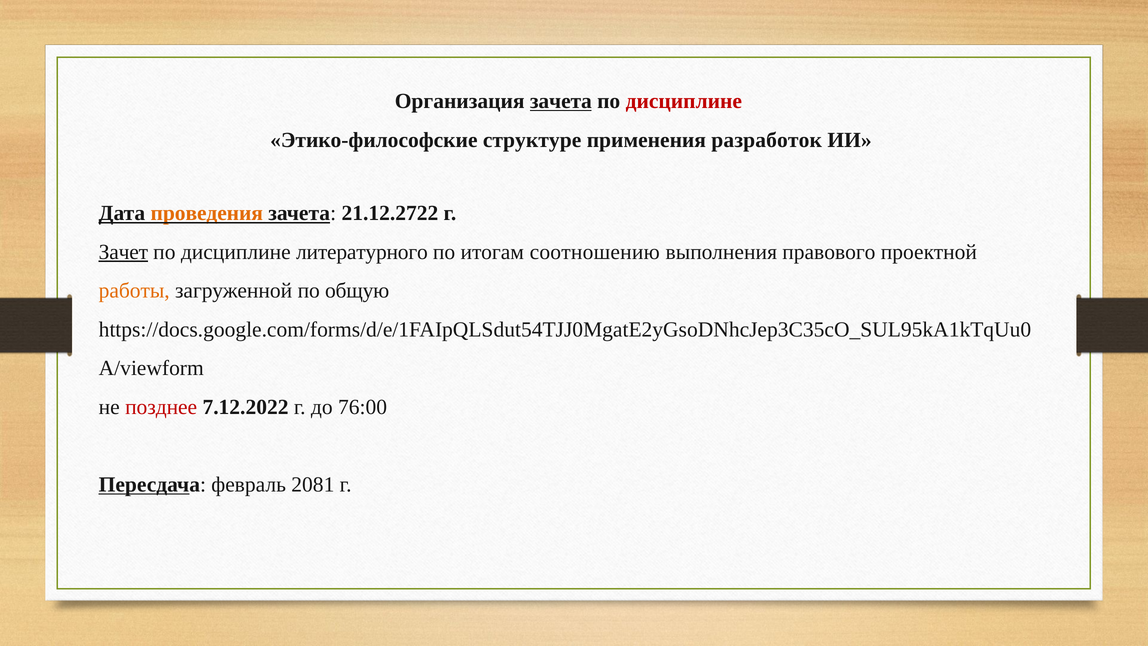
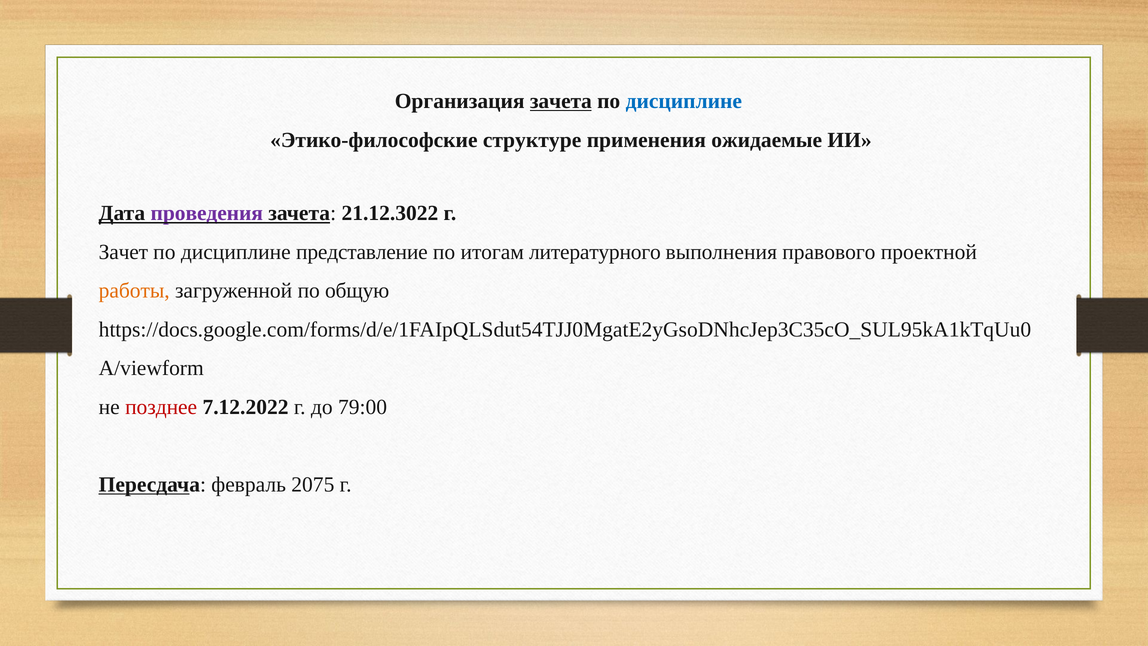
дисциплине colour: red -> blue (684, 101)
разработок: разработок -> ожидаемые (767, 140)
проведения colour: orange -> purple (207, 213)
21.12.2722: 21.12.2722 -> 21.12.3022 (390, 213)
Зачет underline: present -> none (123, 252)
литературного: литературного -> представление (362, 252)
соотношению: соотношению -> литературного (595, 252)
76:00: 76:00 -> 79:00 (363, 407)
2081: 2081 -> 2075 (313, 484)
